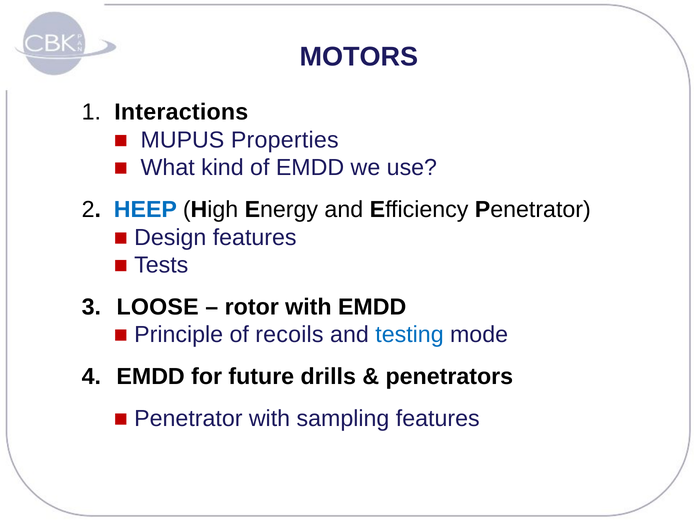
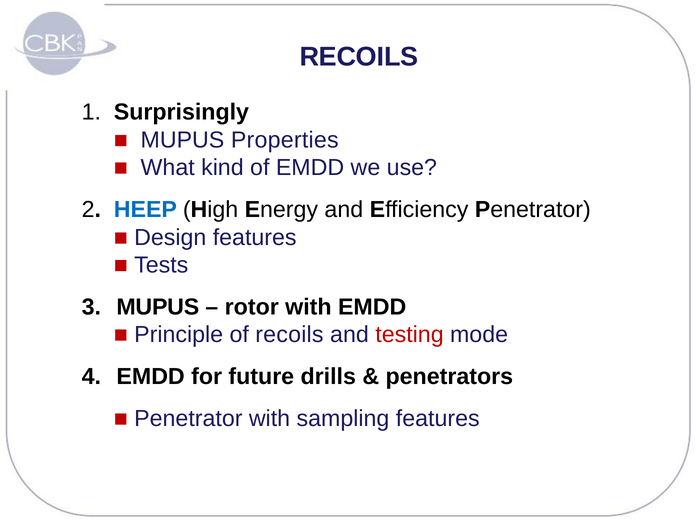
MOTORS: MOTORS -> RECOILS (359, 57)
Interactions: Interactions -> Surprisingly (181, 112)
LOOSE: LOOSE -> MUPUS (158, 307)
testing colour: blue -> red (410, 335)
